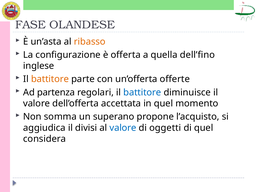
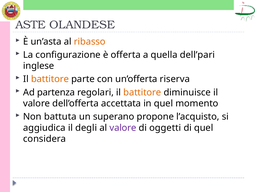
FASE: FASE -> ASTE (31, 25)
dell’fino: dell’fino -> dell’pari (197, 55)
offerte: offerte -> riserva (175, 79)
battitore colour: blue -> orange (142, 93)
somma: somma -> battuta (60, 117)
divisi: divisi -> degli (86, 128)
valore colour: blue -> purple (123, 128)
